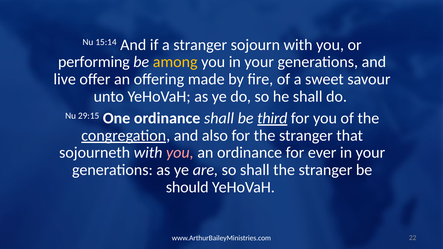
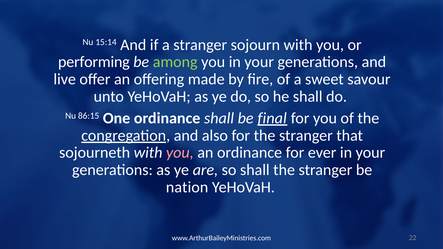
among colour: yellow -> light green (175, 62)
29:15: 29:15 -> 86:15 (89, 116)
third: third -> final (272, 118)
should: should -> nation (187, 187)
